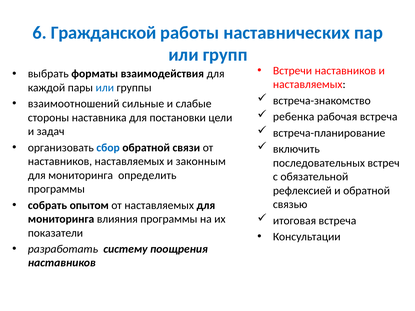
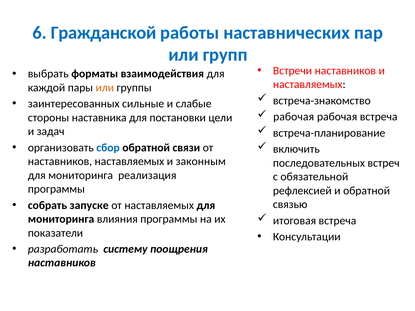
или colour: blue -> orange (105, 88)
взаимоотношений: взаимоотношений -> заинтересованных (74, 104)
ребенка: ребенка -> рабочая (294, 117)
определить: определить -> реализация (147, 175)
опытом: опытом -> запуске (89, 205)
